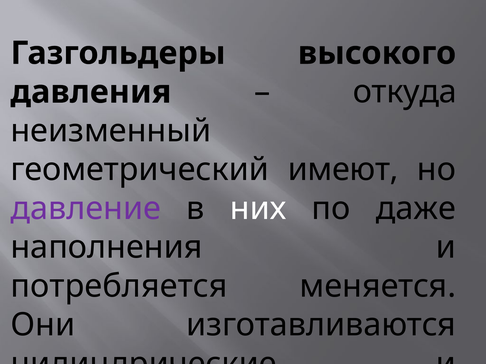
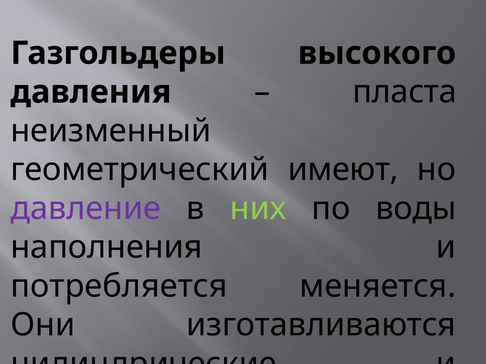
откуда: откуда -> пласта (405, 92)
них colour: white -> light green (258, 209)
даже: даже -> воды (416, 209)
